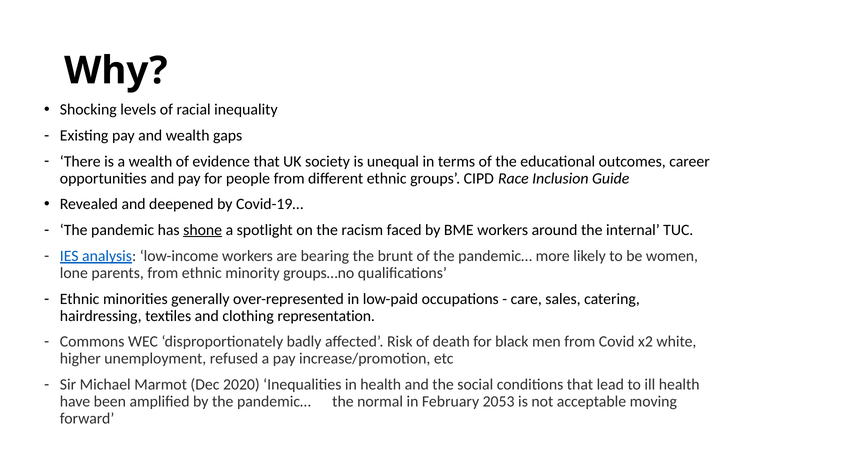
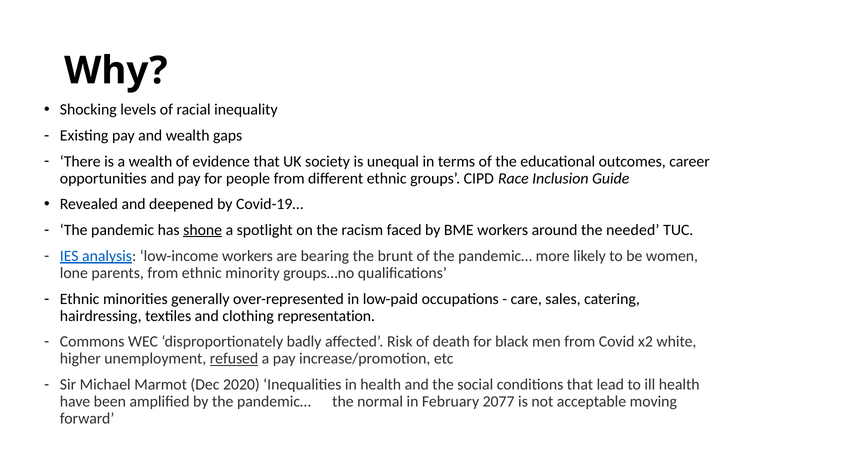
internal: internal -> needed (633, 230)
refused underline: none -> present (234, 359)
2053: 2053 -> 2077 (499, 402)
